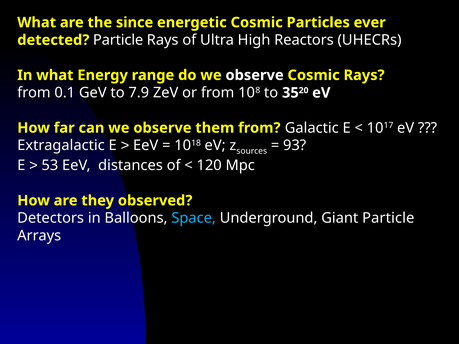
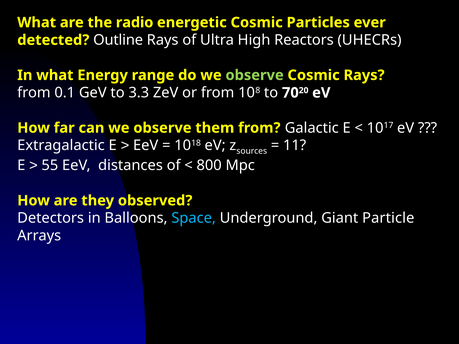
since: since -> radio (135, 22)
detected Particle: Particle -> Outline (118, 40)
observe colour: white -> light green (255, 75)
7.9: 7.9 -> 3.3 (139, 93)
35: 35 -> 70 (290, 93)
93: 93 -> 11 (295, 146)
53: 53 -> 55 (50, 166)
120: 120 -> 800 (209, 166)
